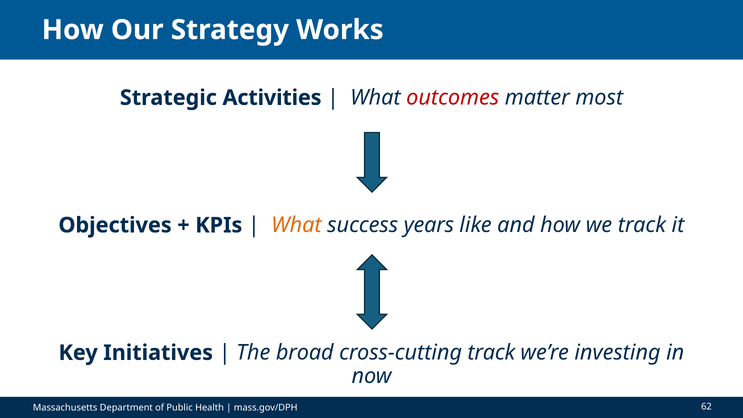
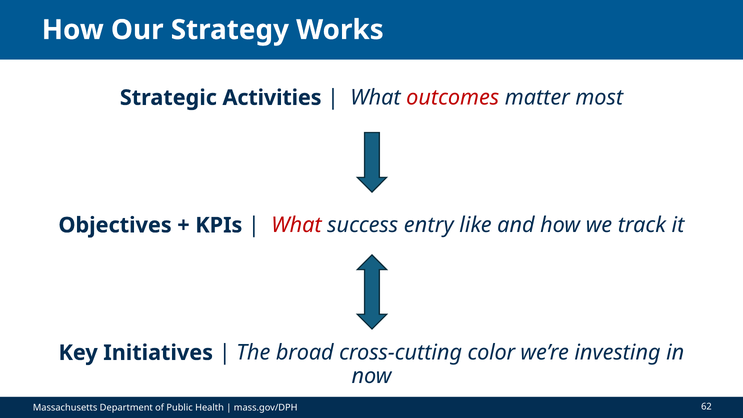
What colour: orange -> red (296, 225)
years: years -> entry (429, 225)
cross-cutting track: track -> color (491, 353)
